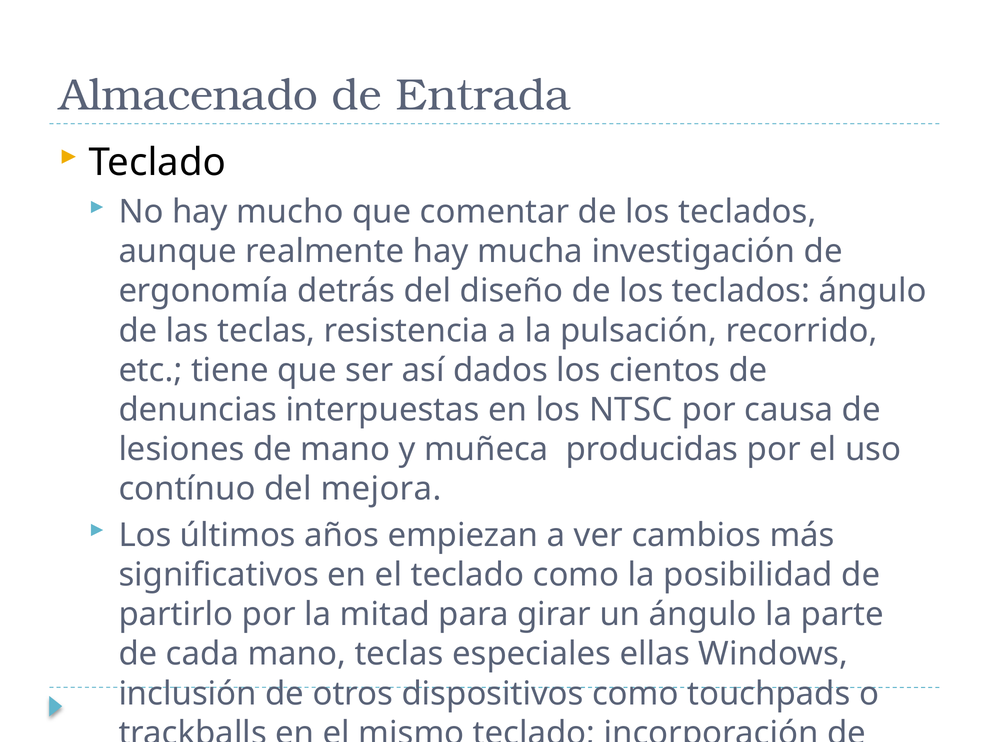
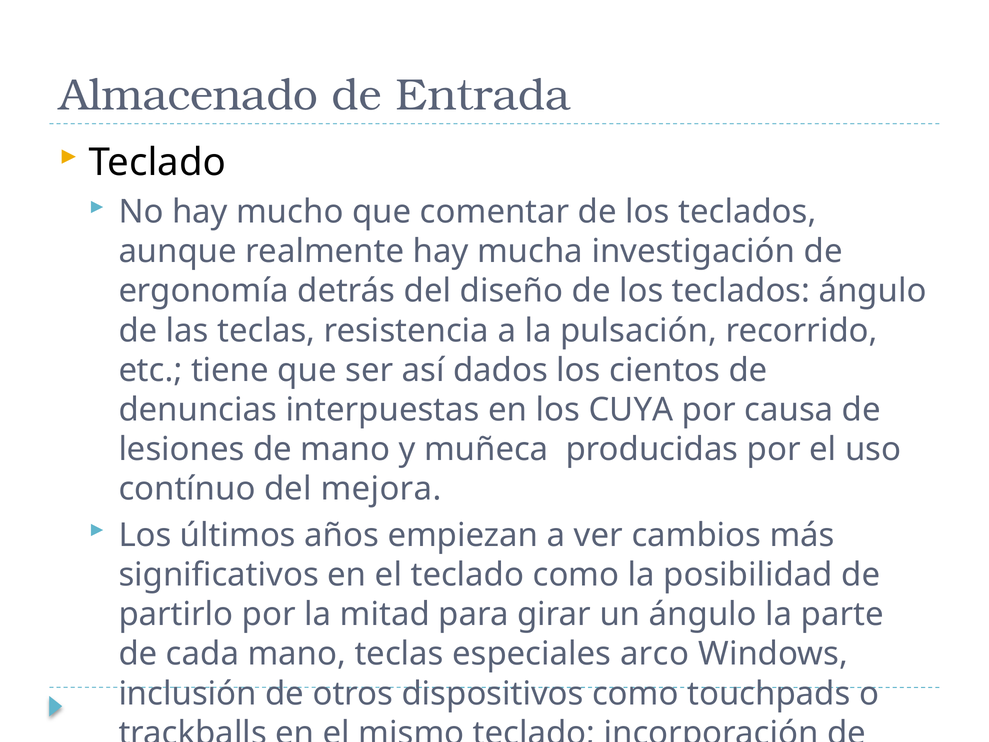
NTSC: NTSC -> CUYA (631, 410)
ellas: ellas -> arco (655, 654)
